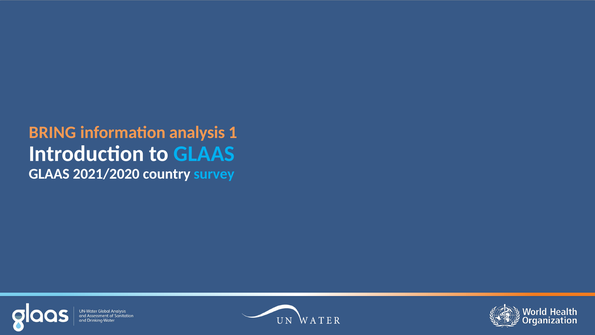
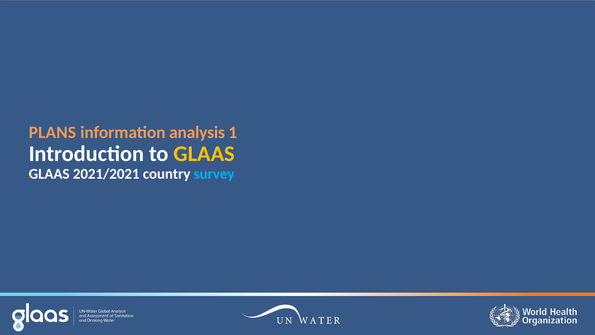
BRING: BRING -> PLANS (52, 132)
GLAAS colour: light blue -> yellow (204, 154)
2021/2020: 2021/2020 -> 2021/2021 (106, 174)
